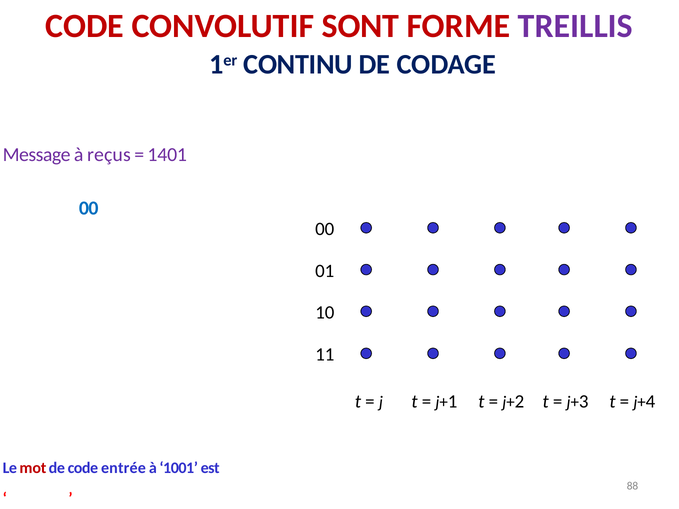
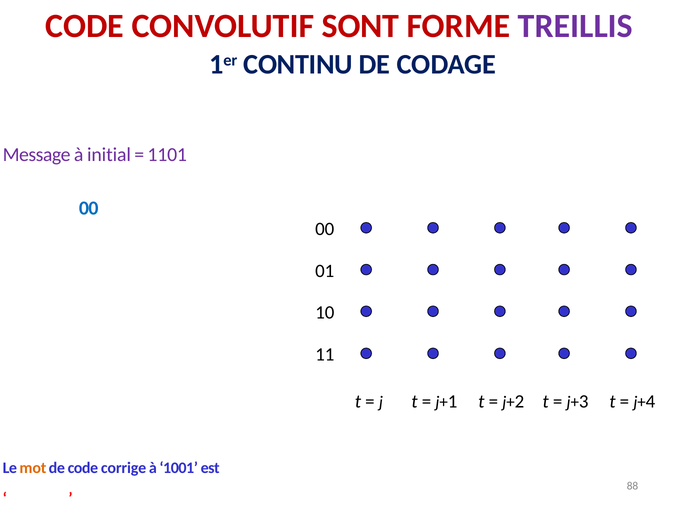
reçus: reçus -> initial (109, 155)
1401: 1401 -> 1101 (167, 155)
mot colour: red -> orange (33, 468)
entrée: entrée -> corrige (124, 468)
